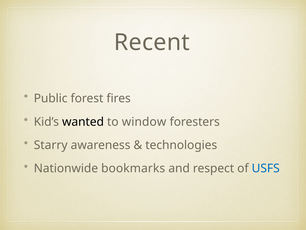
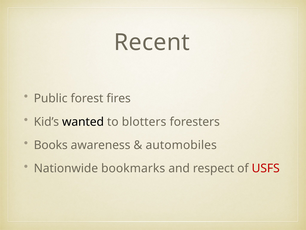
window: window -> blotters (144, 122)
Starry: Starry -> Books (51, 145)
technologies: technologies -> automobiles (181, 145)
USFS colour: blue -> red (266, 168)
